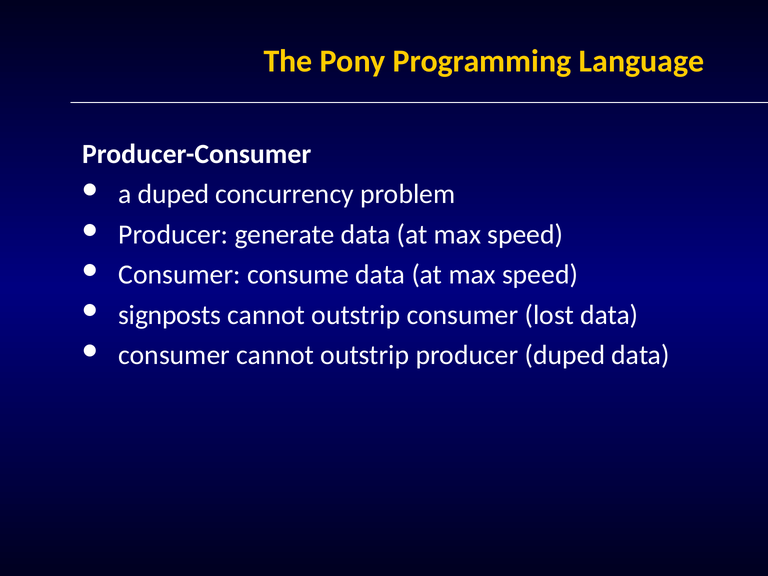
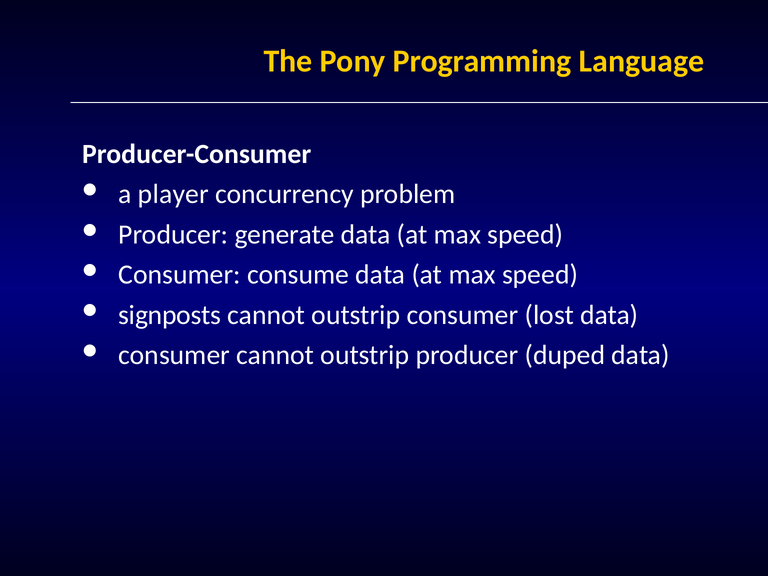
a duped: duped -> player (173, 194)
